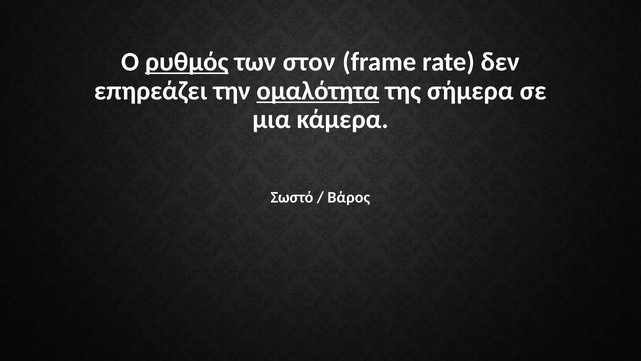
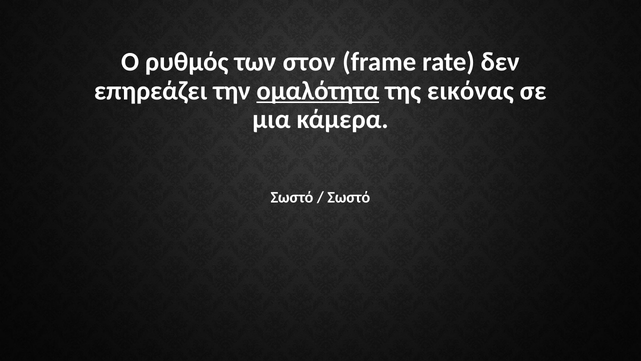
ρυθμός underline: present -> none (187, 62)
σήμερα: σήμερα -> εικόνας (470, 91)
Βάρος: Βάρος -> Σωστό (349, 197)
